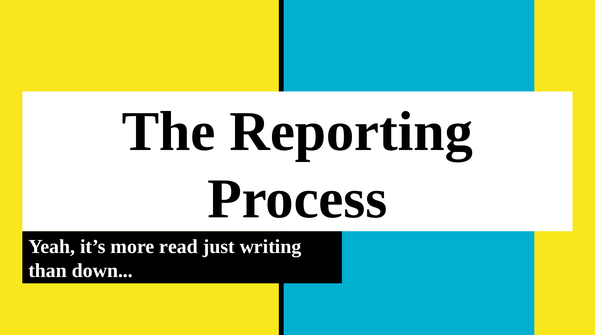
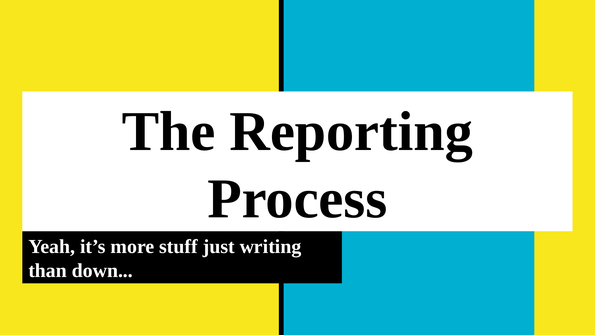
read: read -> stuff (179, 247)
